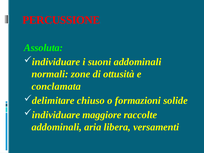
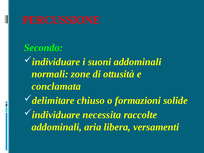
Assoluta: Assoluta -> Secondo (43, 48)
maggiore: maggiore -> necessita (102, 115)
